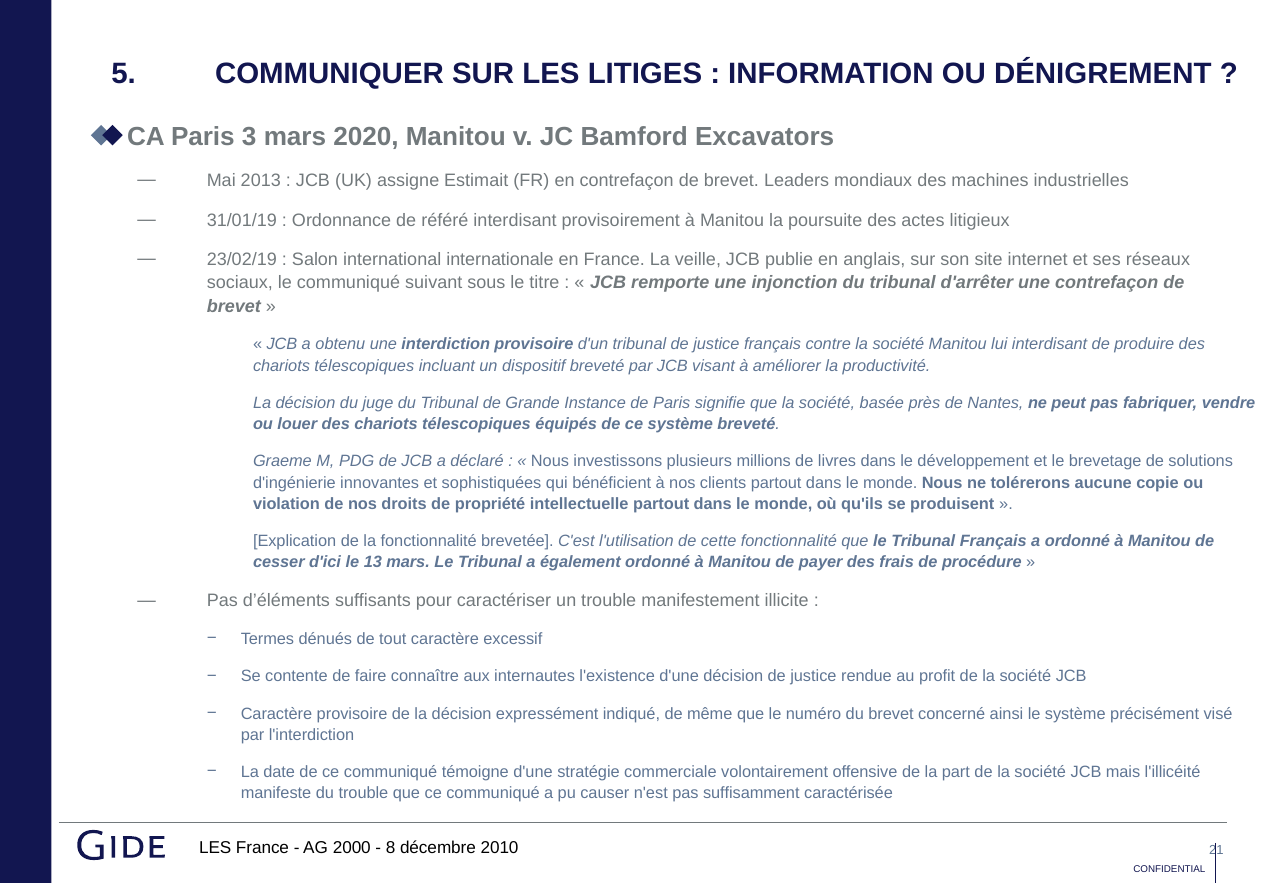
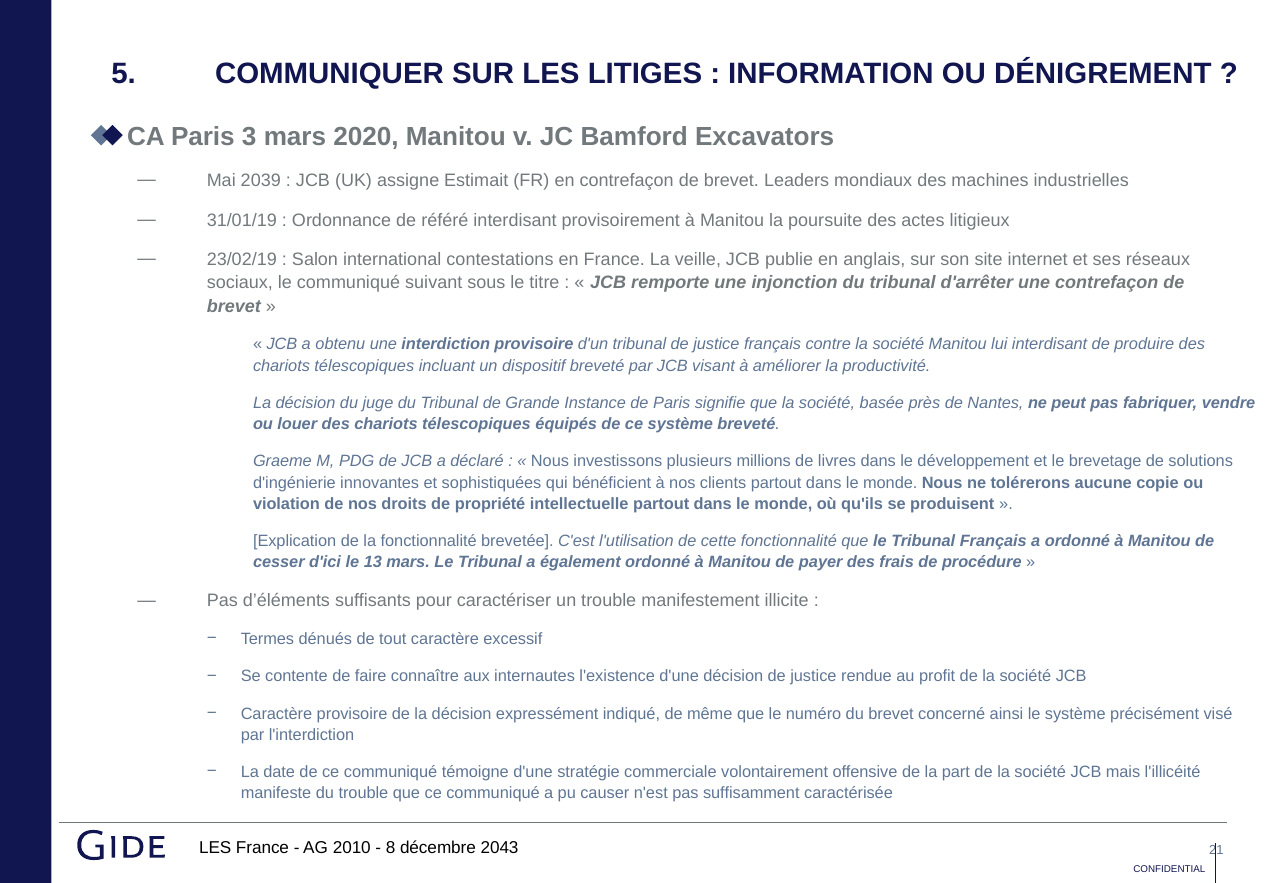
2013: 2013 -> 2039 (261, 181)
internationale: internationale -> contestations (500, 260)
2000: 2000 -> 2010 (352, 848)
2010: 2010 -> 2043 (500, 848)
